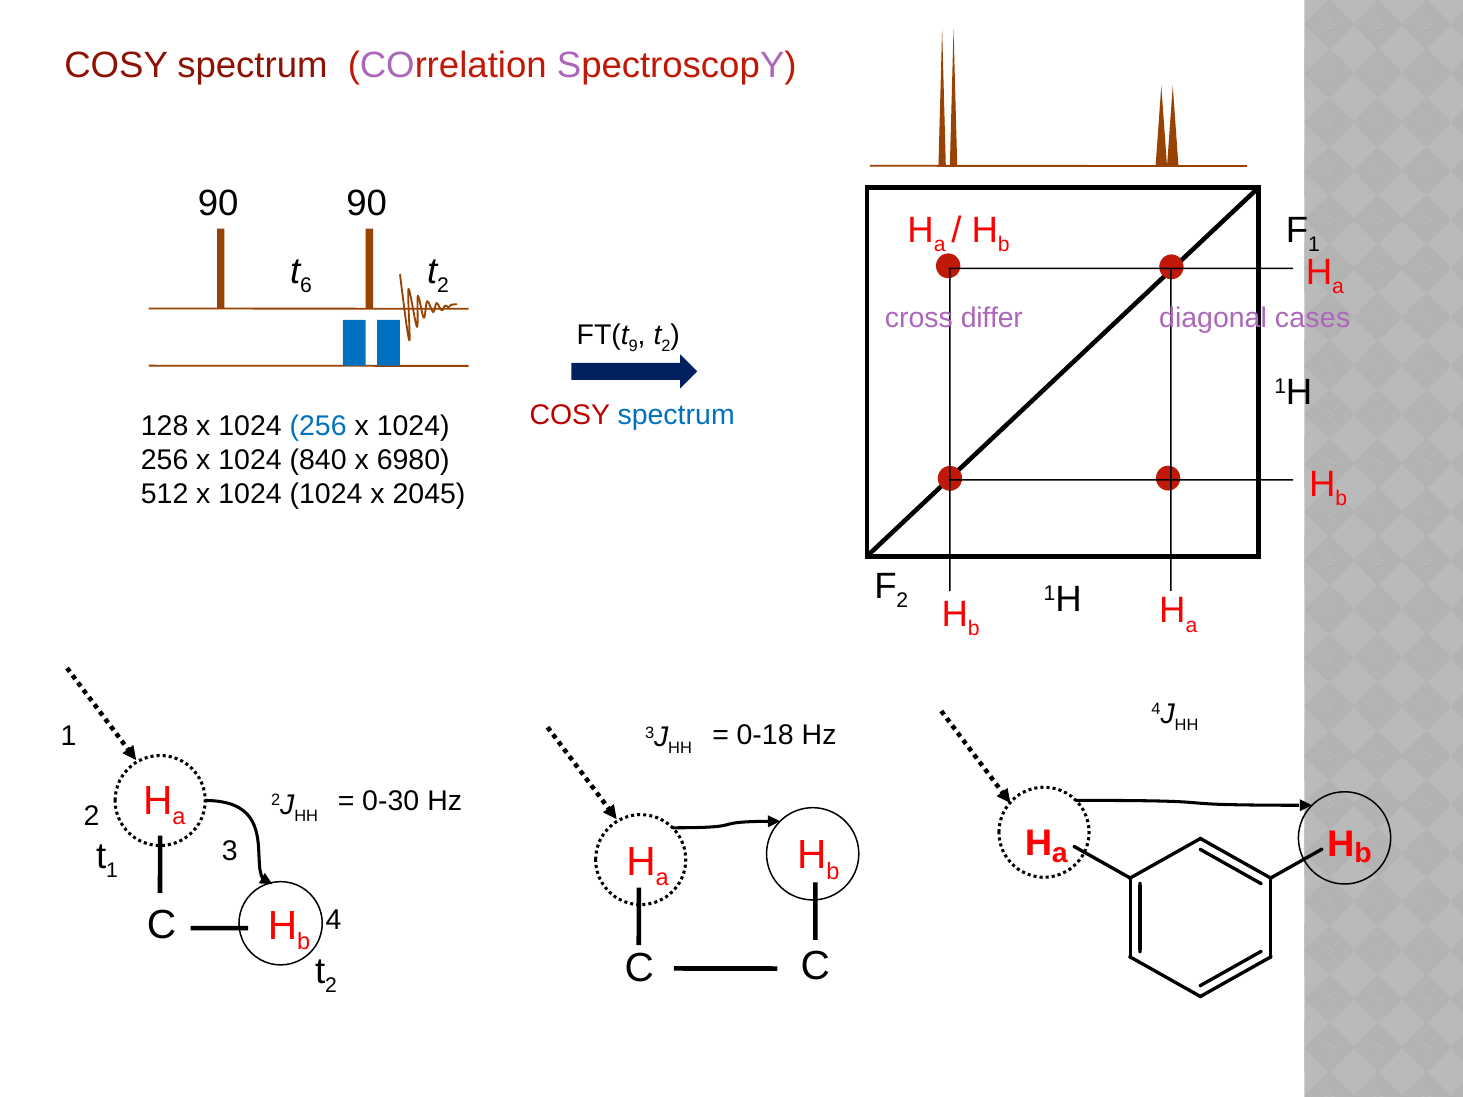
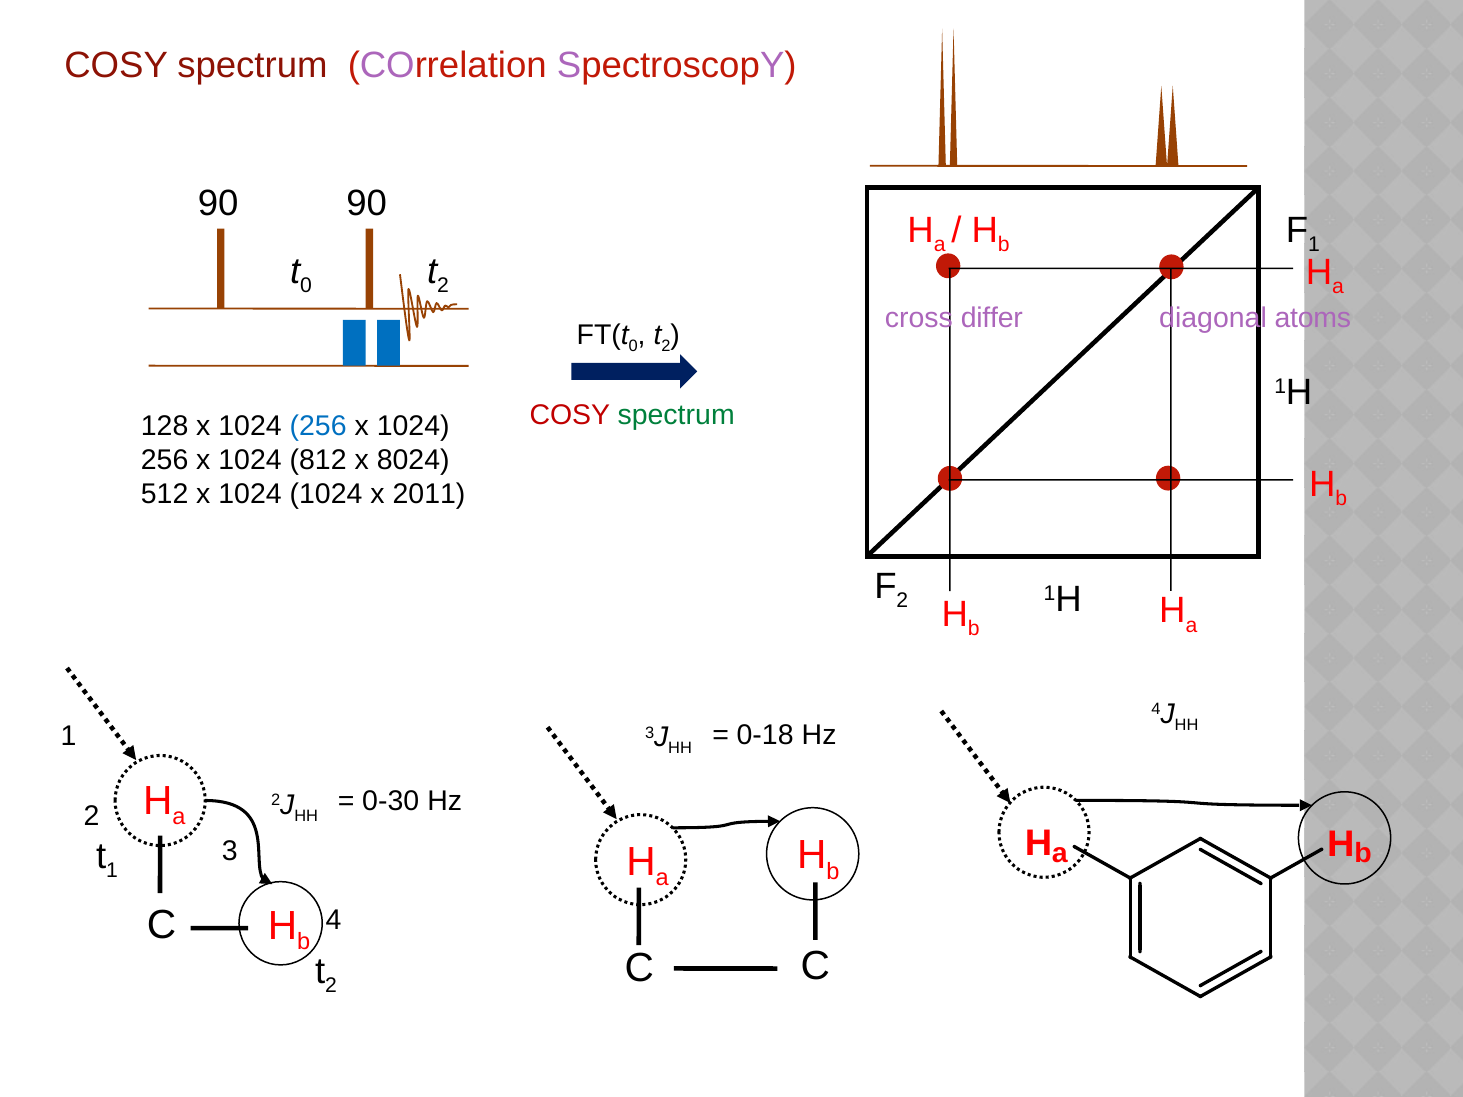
6: 6 -> 0 (306, 286)
cases: cases -> atoms (1313, 318)
9: 9 -> 0 (633, 346)
spectrum colour: blue -> green (676, 415)
840: 840 -> 812 (318, 460)
6980: 6980 -> 8024 (413, 460)
2045: 2045 -> 2011 (429, 495)
